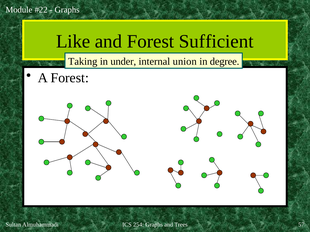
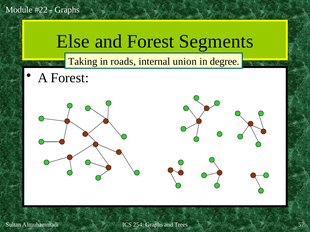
Like: Like -> Else (73, 41)
Sufficient: Sufficient -> Segments (216, 41)
under: under -> roads (123, 62)
